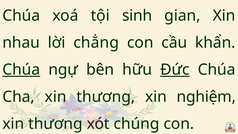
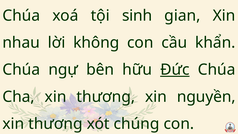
chẳng: chẳng -> không (96, 43)
Chúa underline: present -> none (21, 70)
nghiệm: nghiệm -> nguyền (206, 97)
